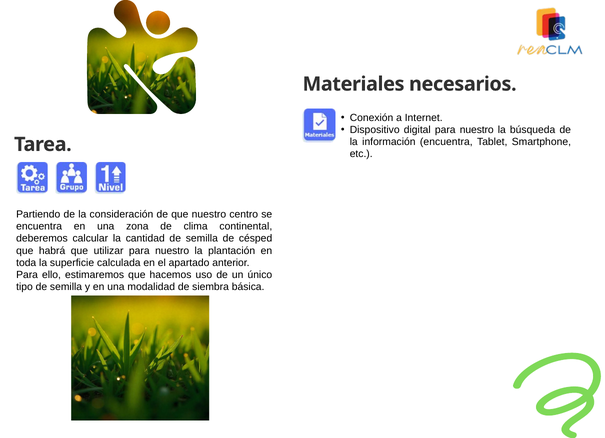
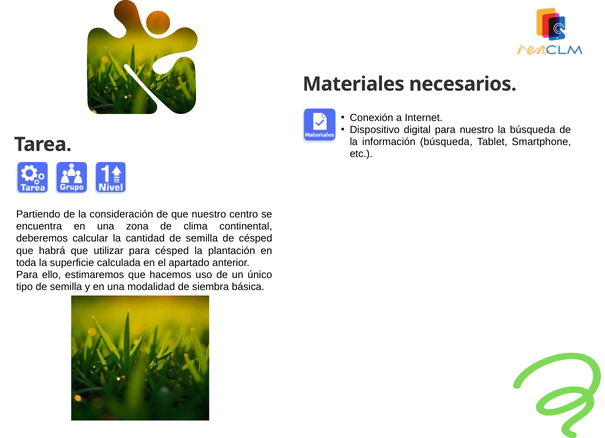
información encuentra: encuentra -> búsqueda (446, 142)
utilizar para nuestro: nuestro -> césped (172, 251)
